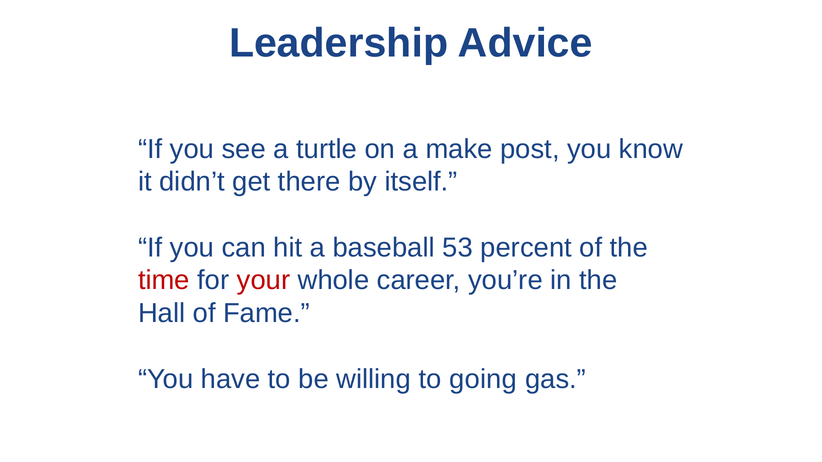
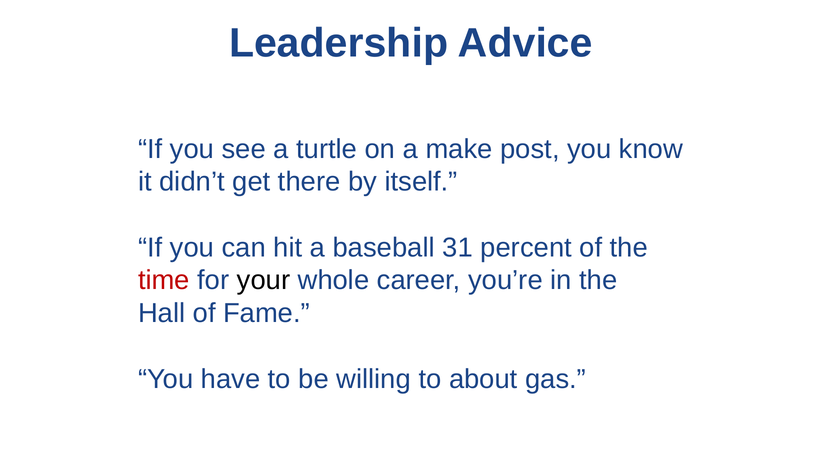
53: 53 -> 31 (458, 248)
your colour: red -> black (264, 281)
going: going -> about (483, 379)
